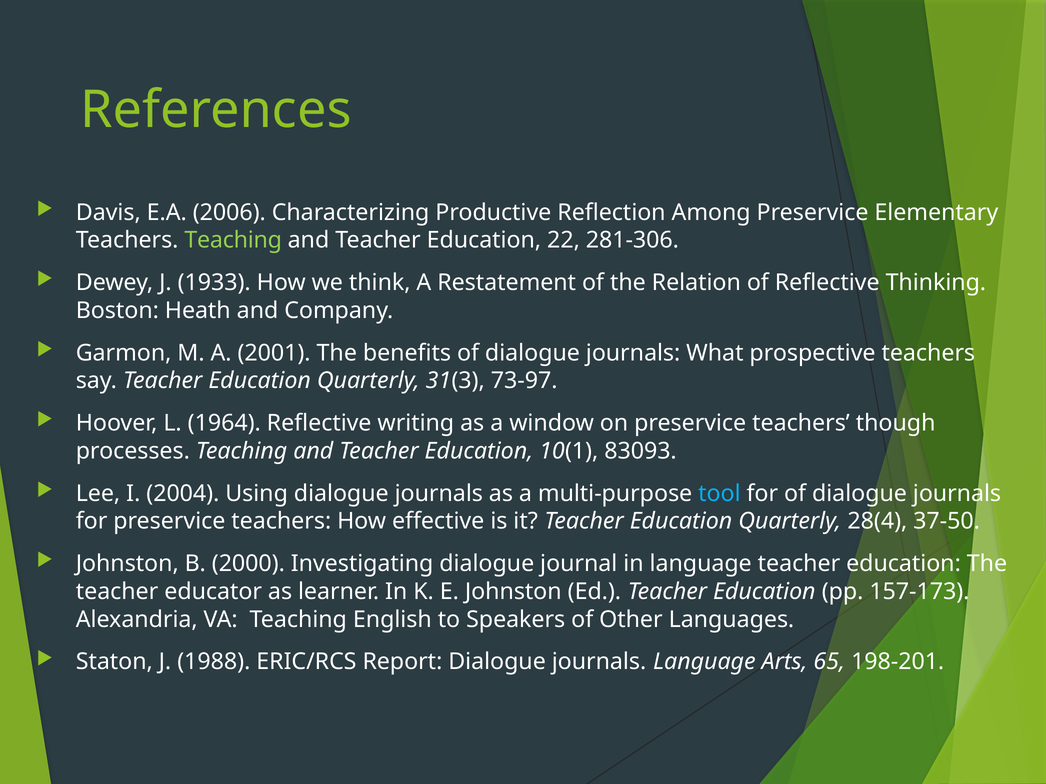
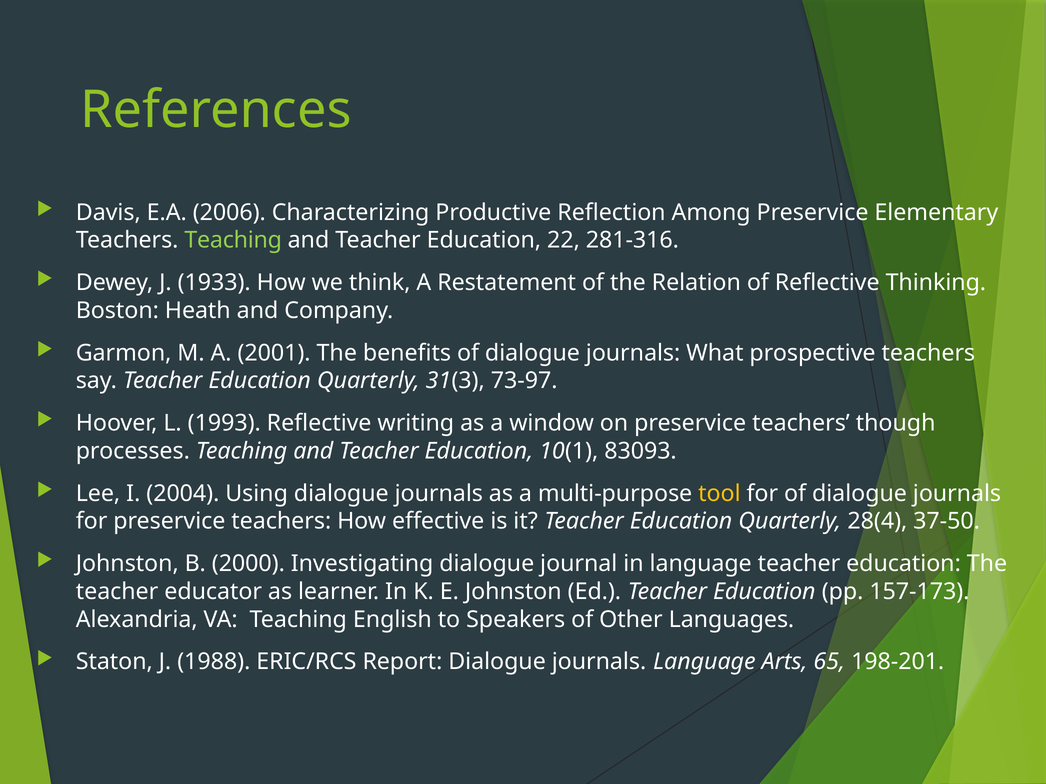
281-306: 281-306 -> 281-316 (632, 240)
1964: 1964 -> 1993 (224, 423)
tool colour: light blue -> yellow (719, 494)
